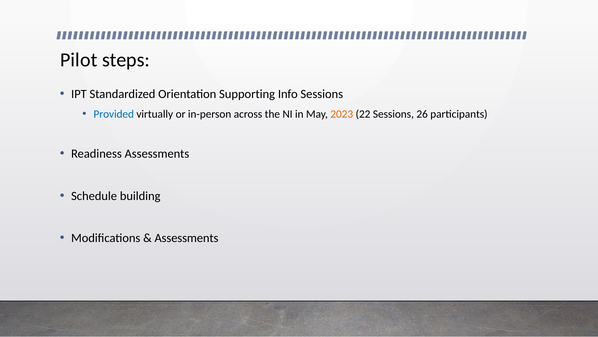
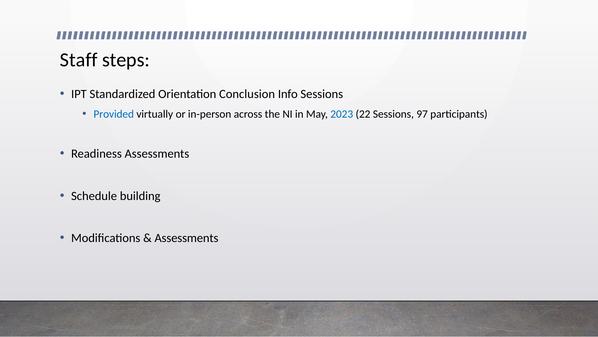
Pilot: Pilot -> Staff (79, 60)
Supporting: Supporting -> Conclusion (247, 94)
2023 colour: orange -> blue (342, 114)
26: 26 -> 97 (422, 114)
